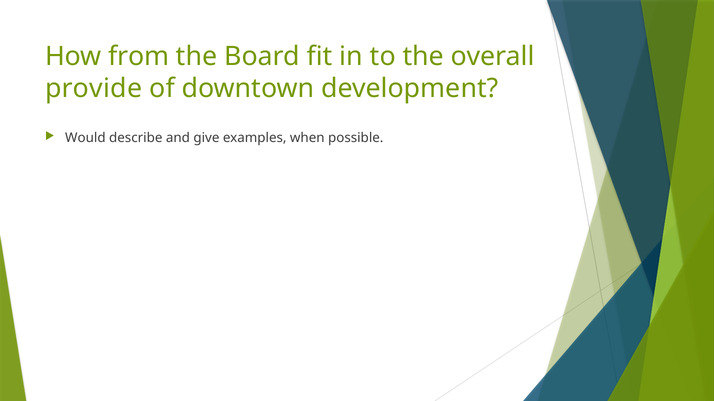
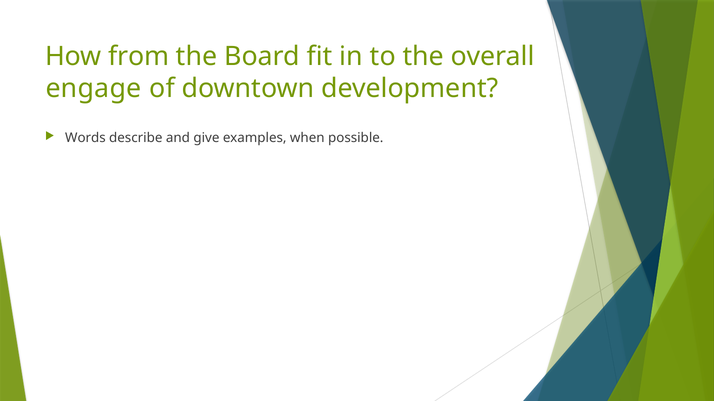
provide: provide -> engage (94, 88)
Would: Would -> Words (85, 138)
